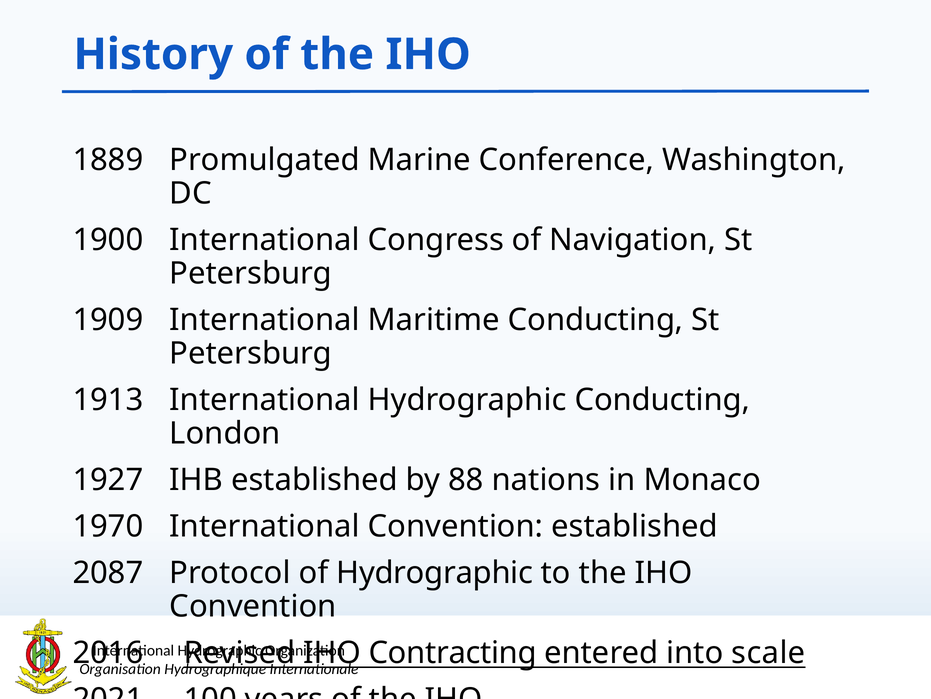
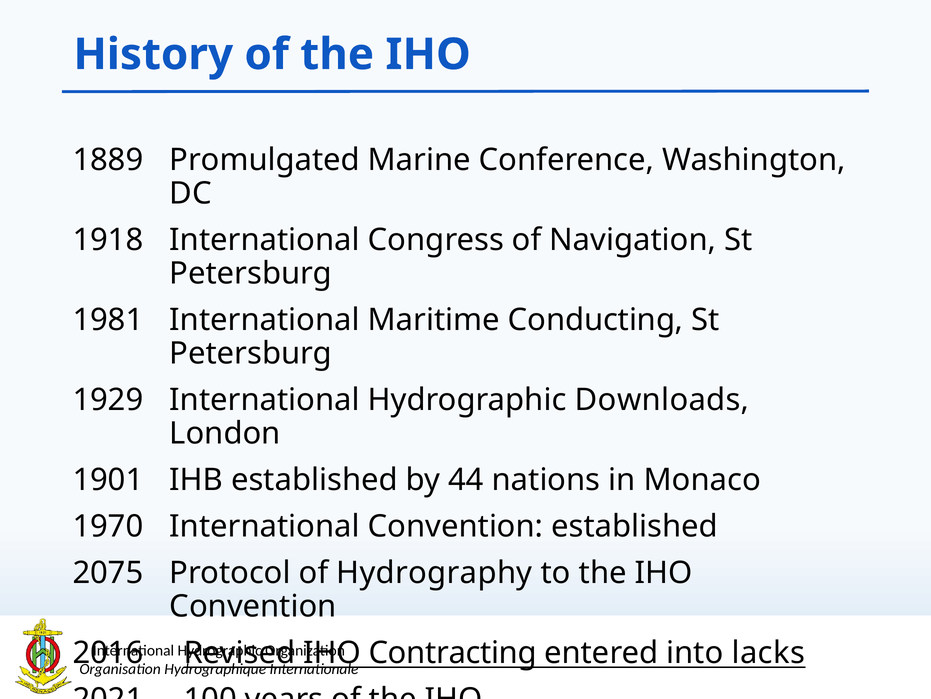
1900: 1900 -> 1918 (108, 240)
1909: 1909 -> 1981 (108, 320)
1913: 1913 -> 1929 (108, 399)
Hydrographic Conducting: Conducting -> Downloads (662, 399)
1927: 1927 -> 1901 (108, 479)
88: 88 -> 44 (466, 479)
2087: 2087 -> 2075 (108, 572)
of Hydrographic: Hydrographic -> Hydrography (434, 572)
scale: scale -> lacks (768, 652)
